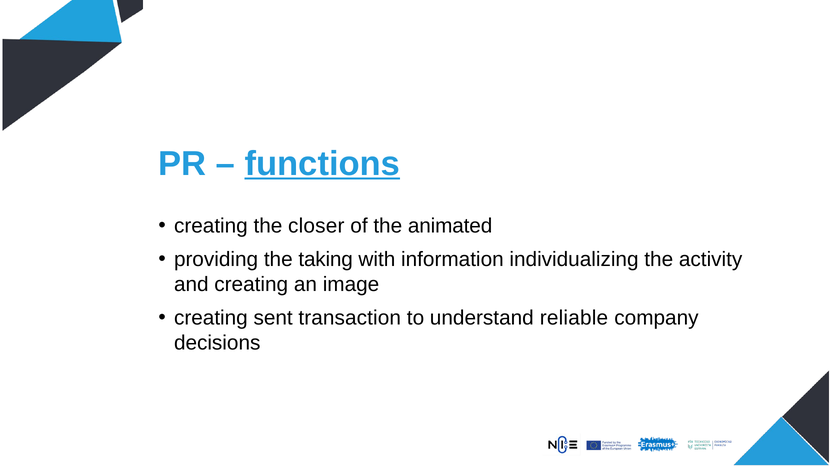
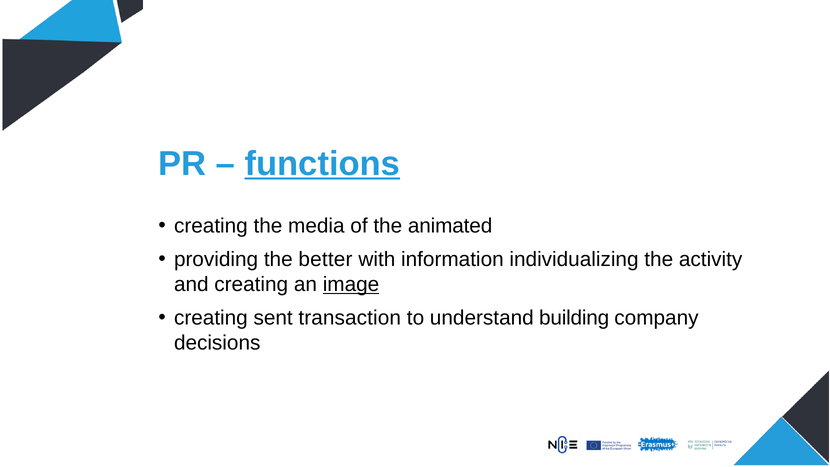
closer: closer -> media (316, 226)
taking: taking -> better (325, 259)
image underline: none -> present (351, 284)
reliable: reliable -> building (574, 318)
